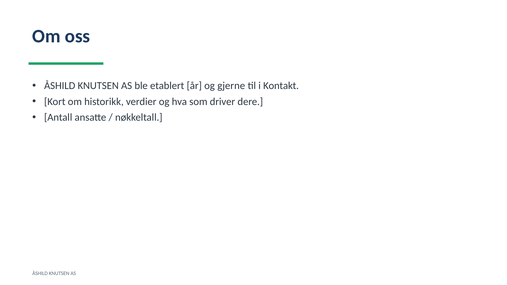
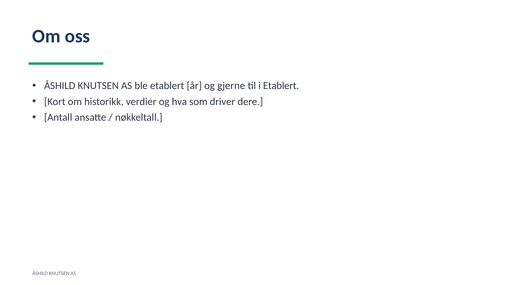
i Kontakt: Kontakt -> Etablert (281, 86)
